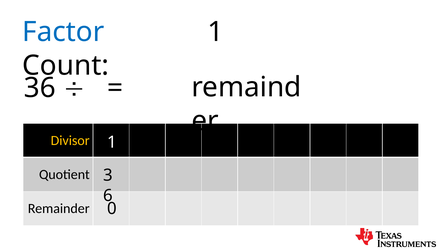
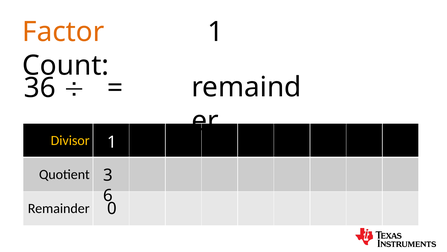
Factor colour: blue -> orange (63, 32)
